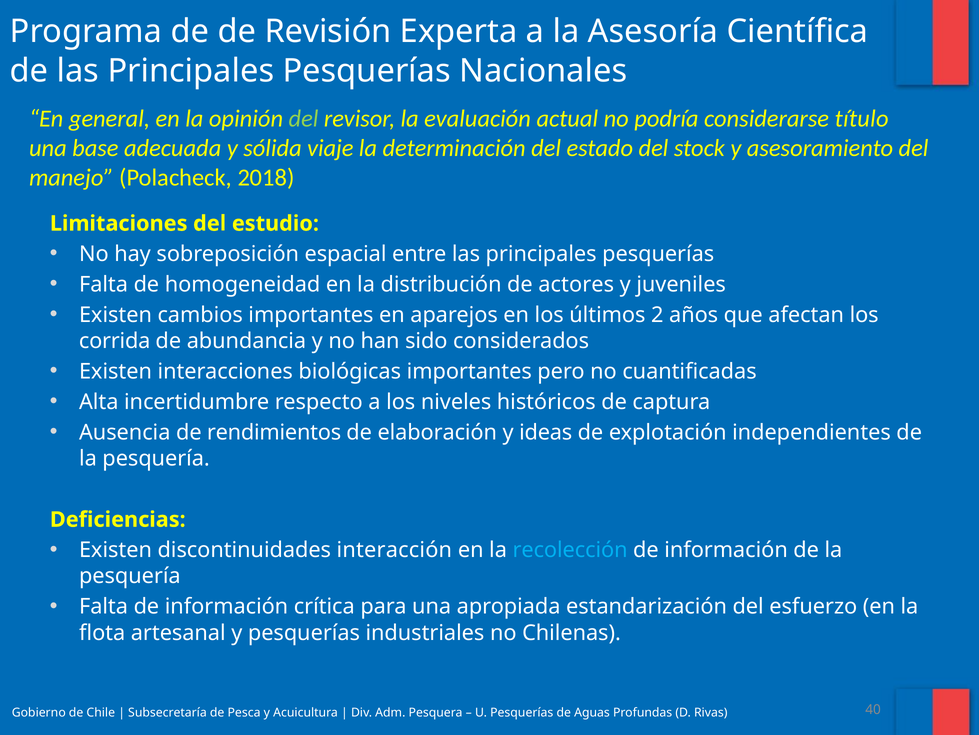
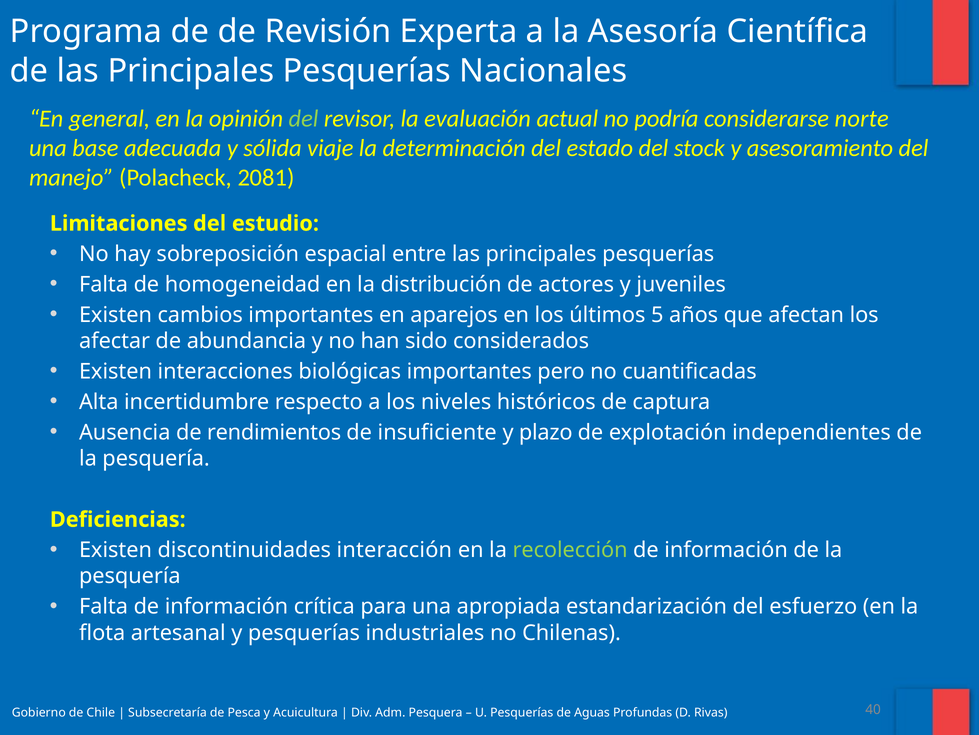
título: título -> norte (862, 119)
2018: 2018 -> 2081 (266, 177)
2: 2 -> 5 (657, 315)
corrida: corrida -> afectar (115, 341)
elaboración: elaboración -> insuficiente (437, 432)
ideas: ideas -> plazo (546, 432)
recolección colour: light blue -> light green (570, 550)
